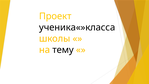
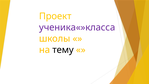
ученика«»класса colour: black -> purple (77, 27)
